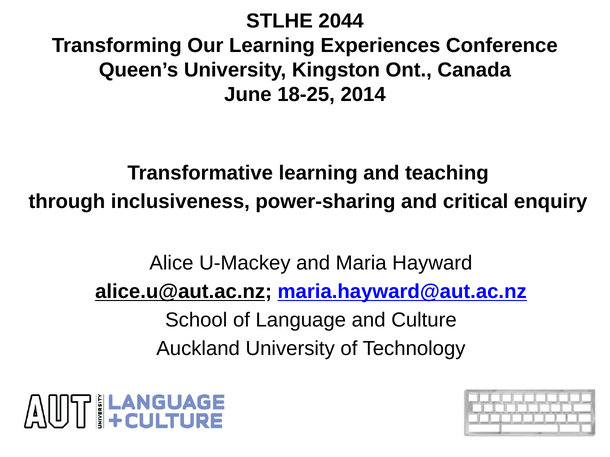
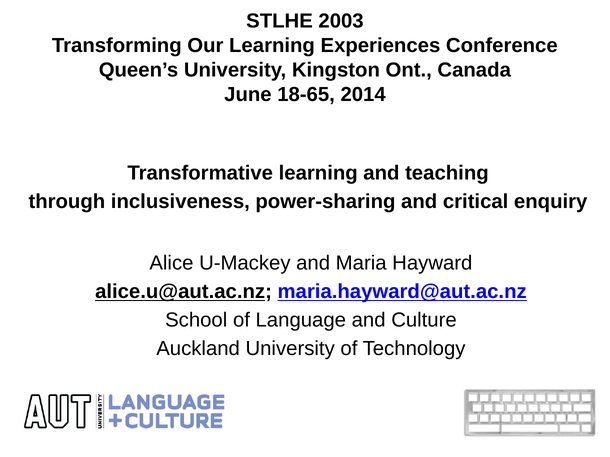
2044: 2044 -> 2003 (341, 21)
18-25: 18-25 -> 18-65 (306, 94)
